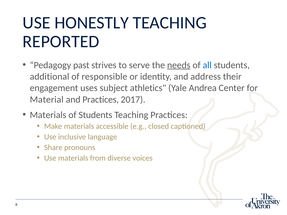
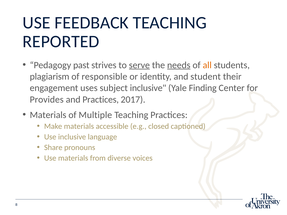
HONESTLY: HONESTLY -> FEEDBACK (92, 23)
serve underline: none -> present (139, 65)
all colour: blue -> orange (207, 65)
additional: additional -> plagiarism (50, 77)
address: address -> student (206, 77)
subject athletics: athletics -> inclusive (148, 88)
Andrea: Andrea -> Finding (203, 88)
Material: Material -> Provides (47, 100)
of Students: Students -> Multiple (95, 115)
